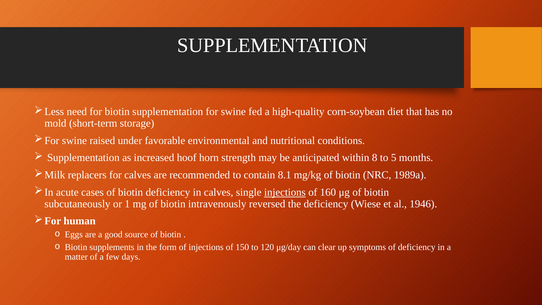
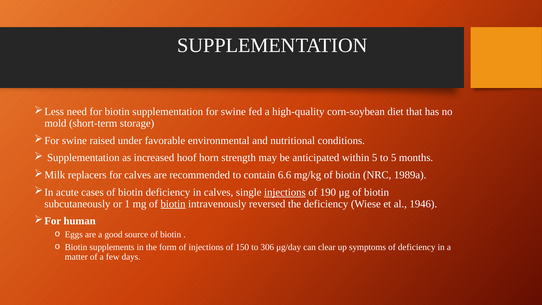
within 8: 8 -> 5 (375, 158)
8.1: 8.1 -> 6.6 (285, 175)
160: 160 -> 190 (328, 192)
biotin underline: none -> present (173, 204)
120: 120 -> 306 (267, 247)
